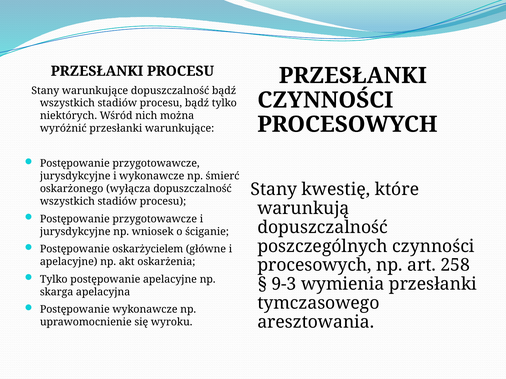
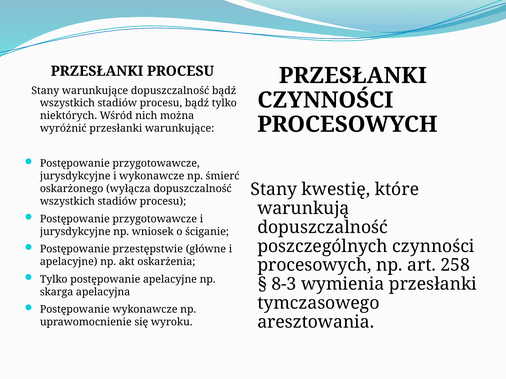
oskarżycielem: oskarżycielem -> przestępstwie (148, 249)
9-3: 9-3 -> 8-3 (284, 285)
